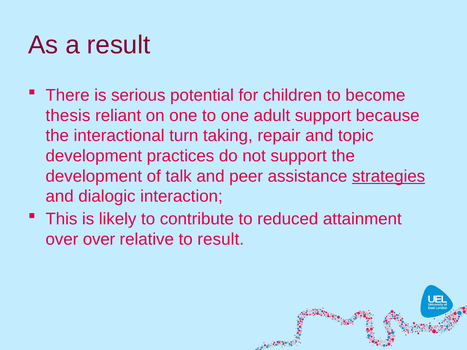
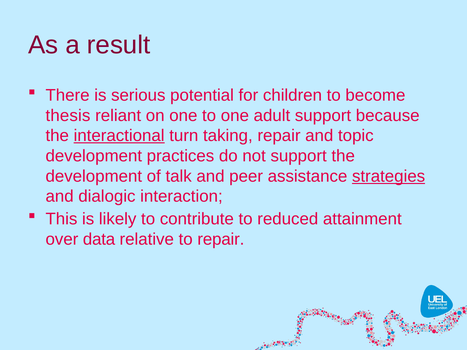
interactional underline: none -> present (119, 136)
over over: over -> data (99, 239)
to result: result -> repair (221, 239)
